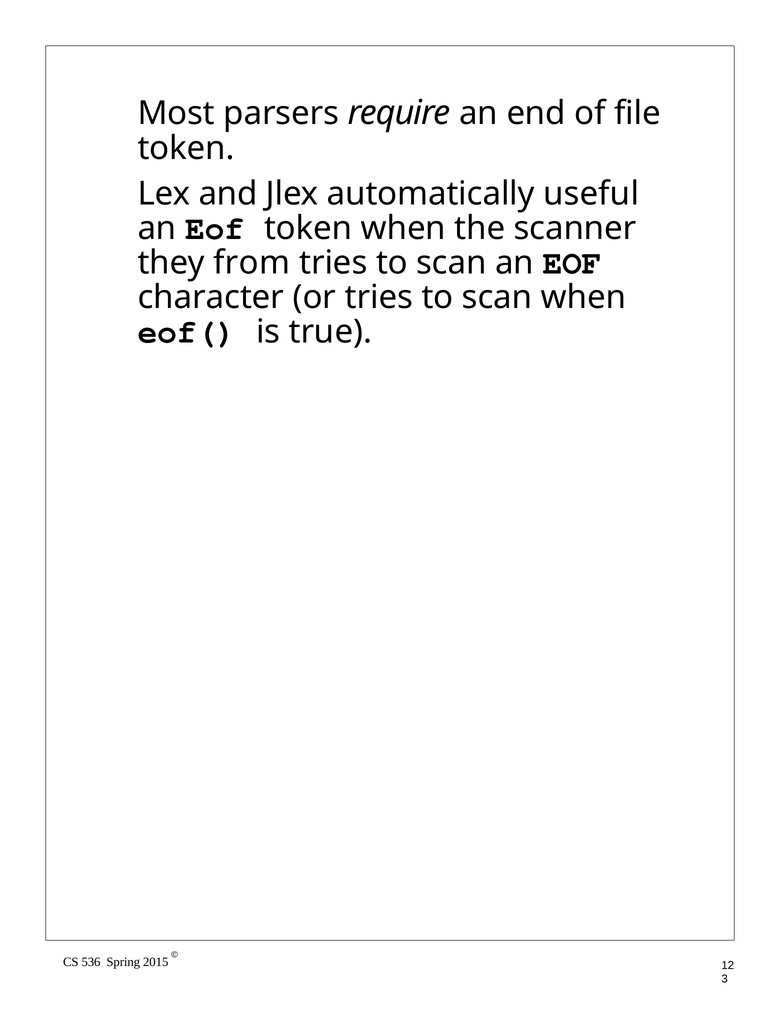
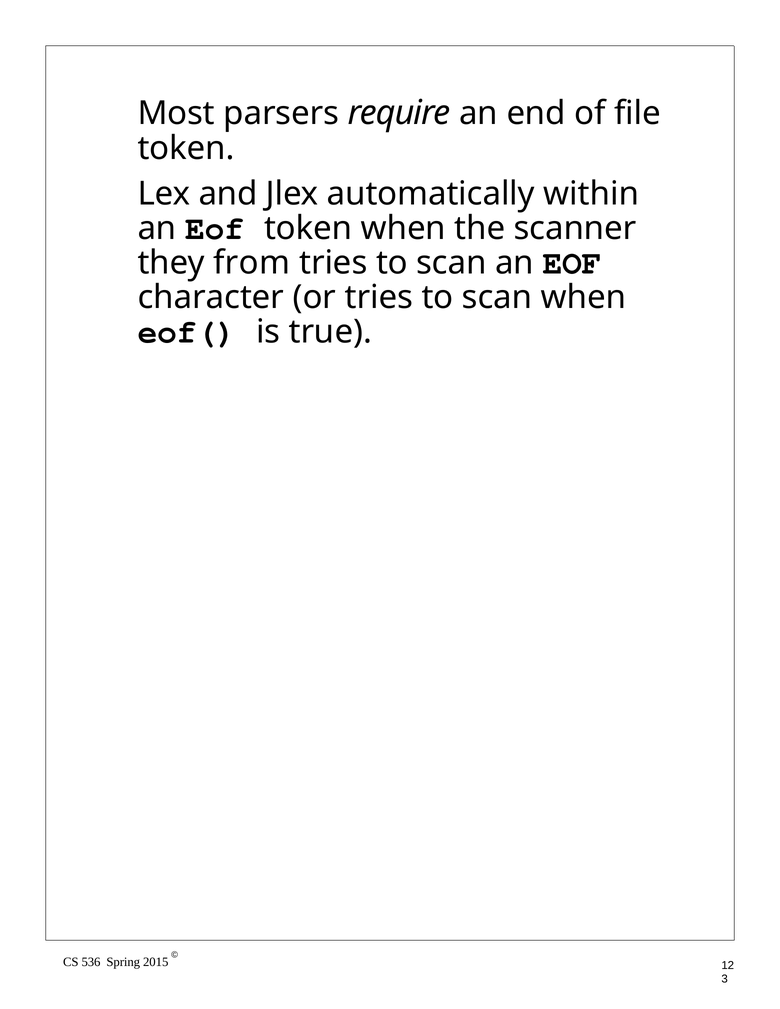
useful: useful -> within (591, 194)
